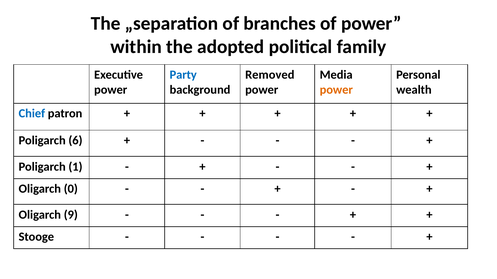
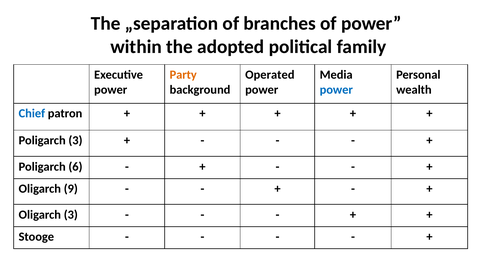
Party colour: blue -> orange (183, 75)
Removed: Removed -> Operated (270, 75)
power colour: orange -> blue (336, 90)
Poligarch 6: 6 -> 3 (75, 141)
1: 1 -> 6 (75, 167)
0: 0 -> 9 (71, 189)
Oligarch 9: 9 -> 3 (71, 215)
